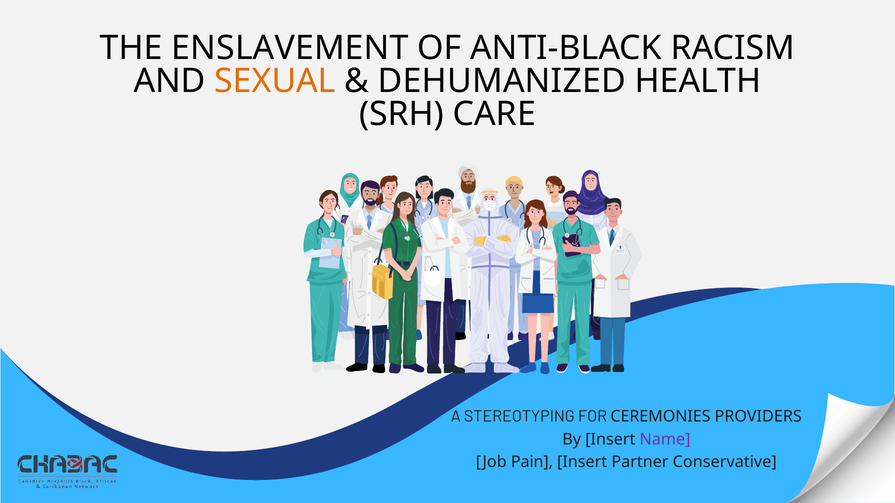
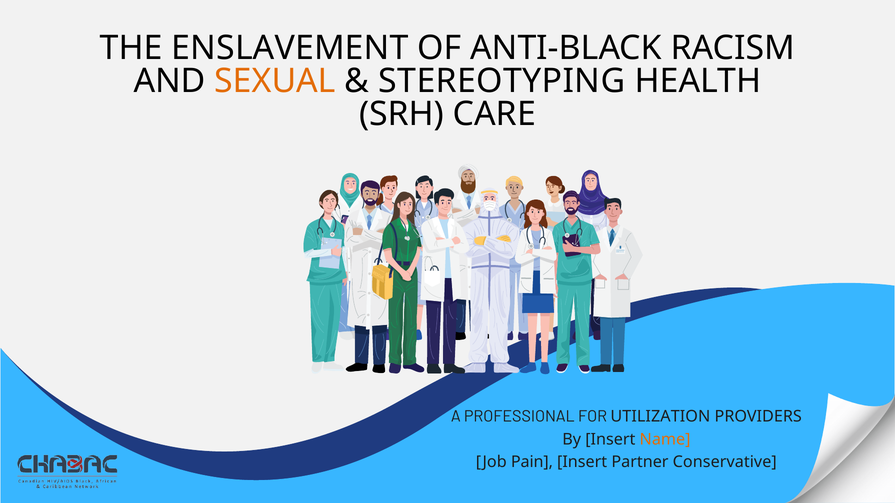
DEHUMANIZED: DEHUMANIZED -> STEREOTYPING (502, 81)
STEREOTYPING: STEREOTYPING -> PROFESSIONAL (519, 417)
CEREMONIES: CEREMONIES -> UTILIZATION (660, 417)
Name colour: purple -> orange (665, 440)
